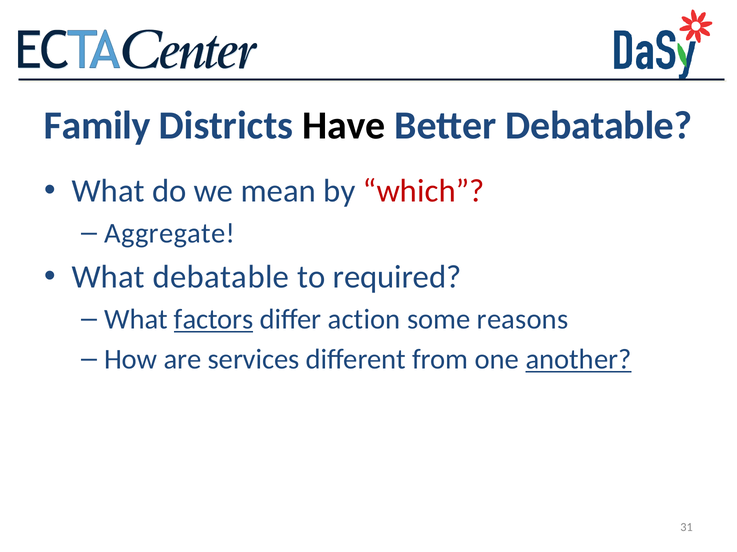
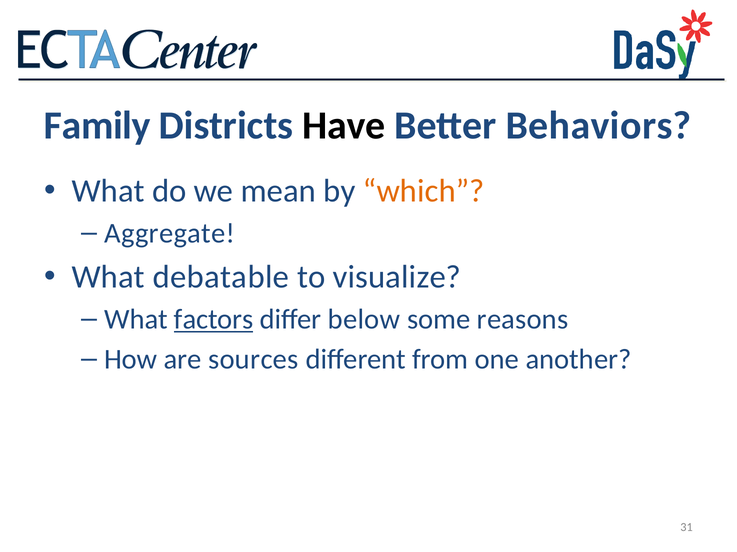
Better Debatable: Debatable -> Behaviors (598, 126)
which colour: red -> orange (424, 191)
required: required -> visualize (397, 277)
action: action -> below (364, 320)
services: services -> sources (253, 360)
another underline: present -> none (579, 360)
